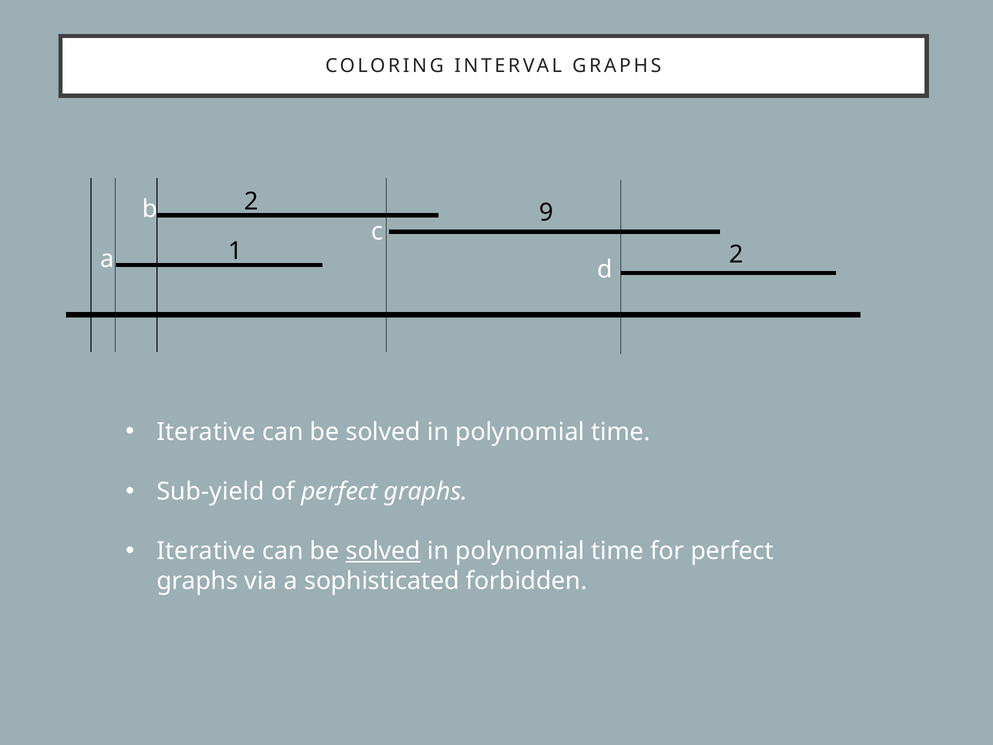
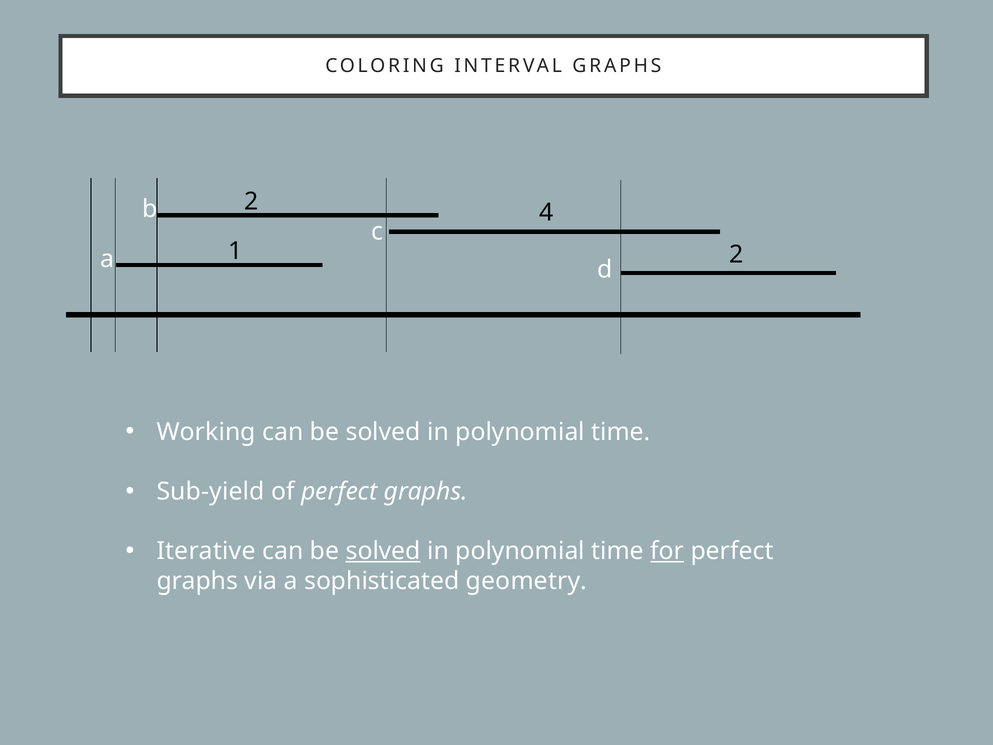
9: 9 -> 4 (546, 213)
Iterative: Iterative -> Working (206, 432)
for underline: none -> present (667, 551)
forbidden: forbidden -> geometry (526, 581)
